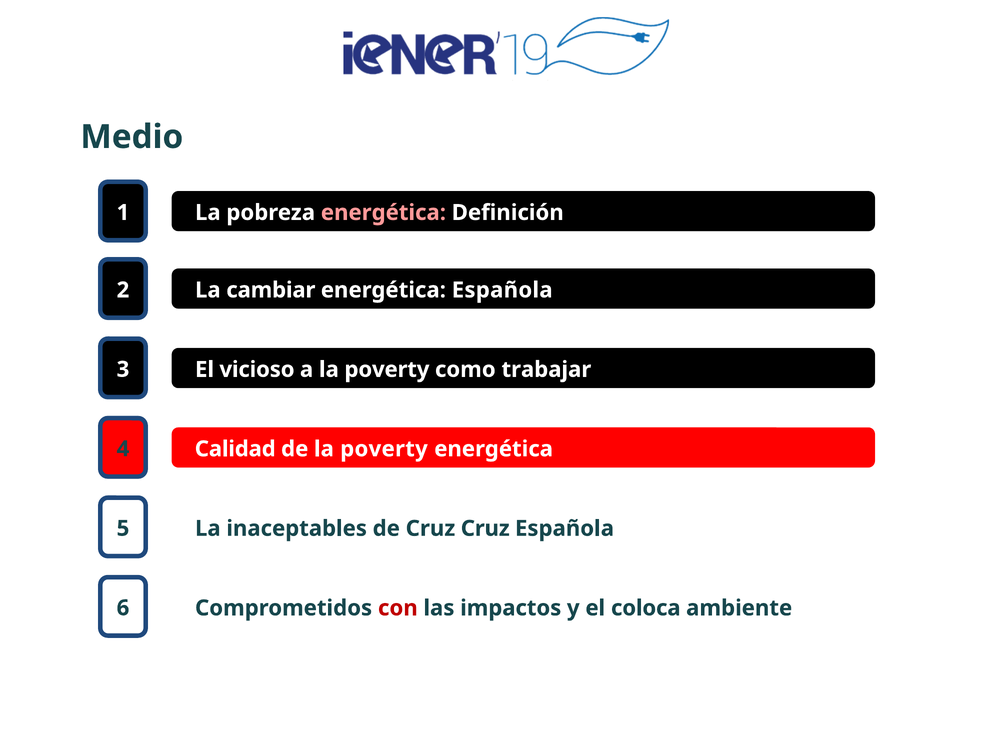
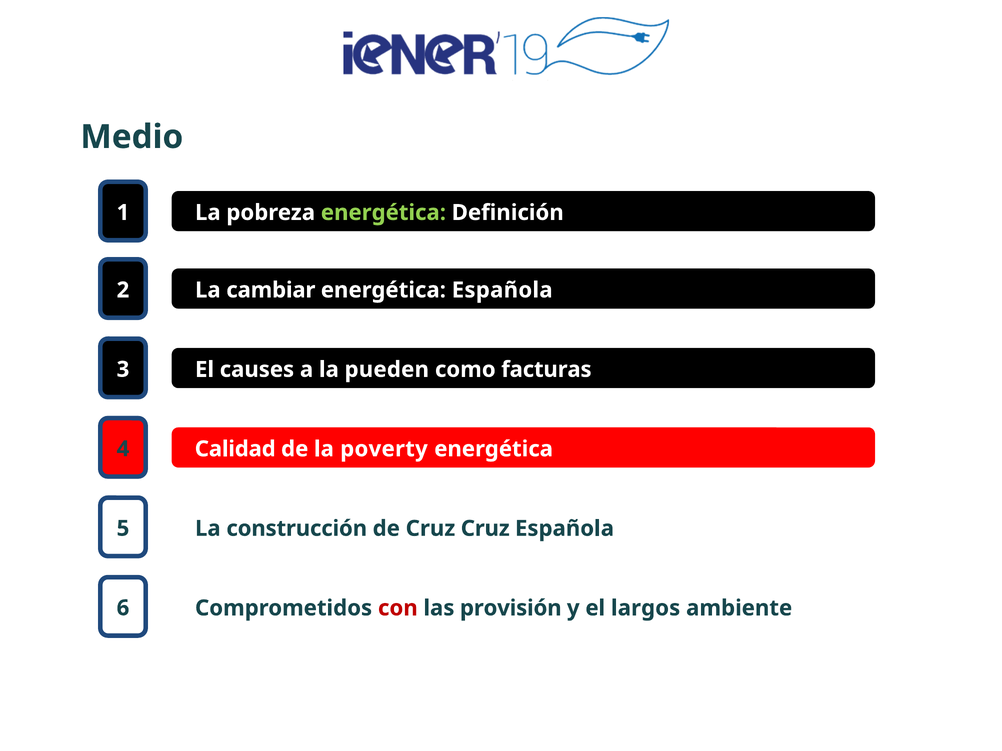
energética colour: pink -> light green (383, 213)
vicioso: vicioso -> causes (257, 370)
a la poverty: poverty -> pueden (387, 370)
trabajar: trabajar -> facturas (546, 370)
inaceptables: inaceptables -> construcción (297, 529)
impactos: impactos -> provisión (511, 608)
coloca: coloca -> largos (646, 608)
